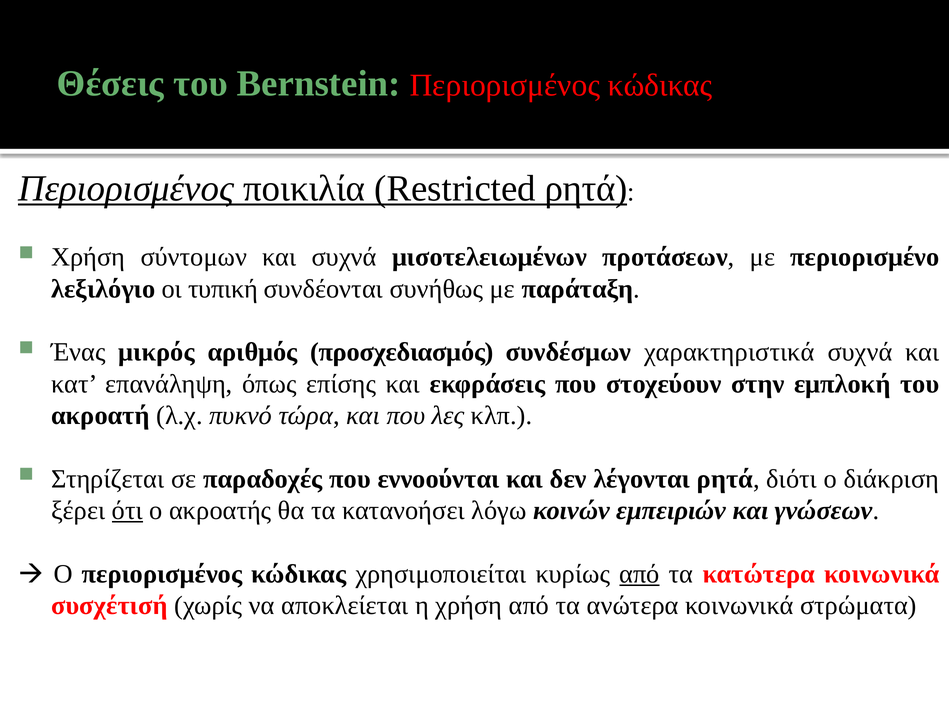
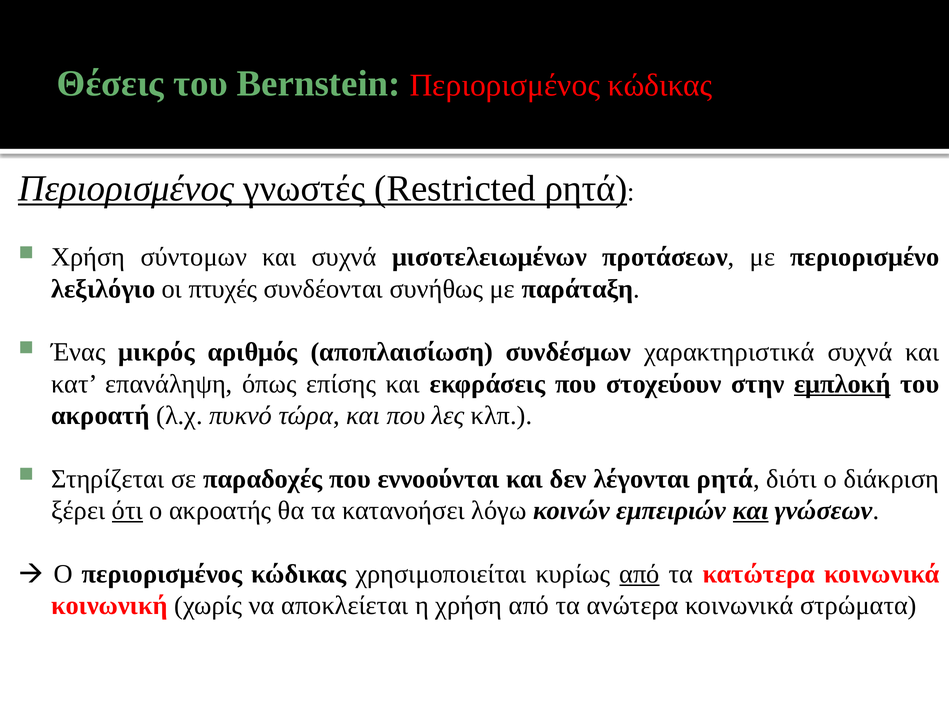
ποικιλία: ποικιλία -> γνωστές (304, 188)
τυπική: τυπική -> πτυχές (223, 289)
προσχεδιασμός: προσχεδιασμός -> αποπλαισίωση (402, 352)
εμπλοκή underline: none -> present (842, 384)
και underline: none -> present (751, 510)
συσχέτισή: συσχέτισή -> κοινωνική (109, 605)
